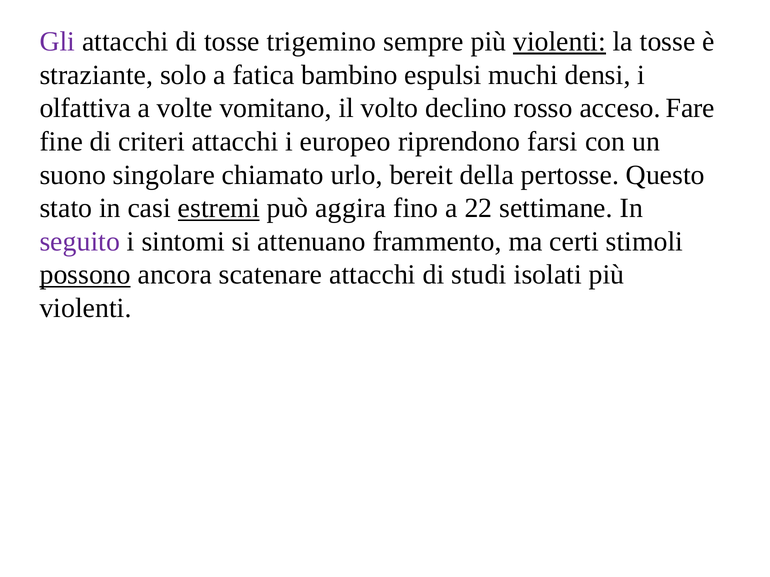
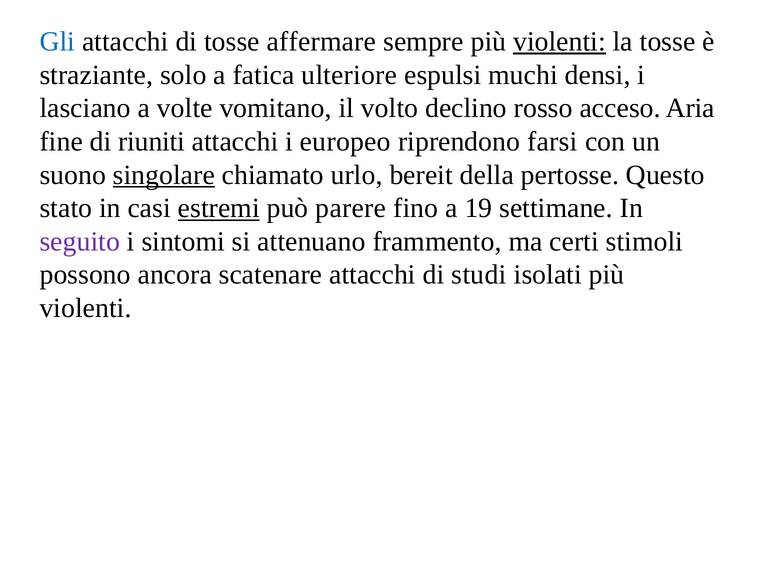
Gli colour: purple -> blue (57, 42)
trigemino: trigemino -> affermare (321, 42)
bambino: bambino -> ulteriore (349, 75)
olfattiva: olfattiva -> lasciano (85, 108)
Fare: Fare -> Aria (690, 108)
criteri: criteri -> riuniti (152, 142)
singolare underline: none -> present (164, 175)
aggira: aggira -> parere (351, 208)
22: 22 -> 19 (478, 208)
possono underline: present -> none (85, 275)
